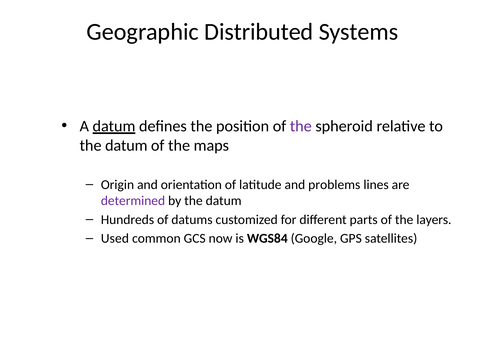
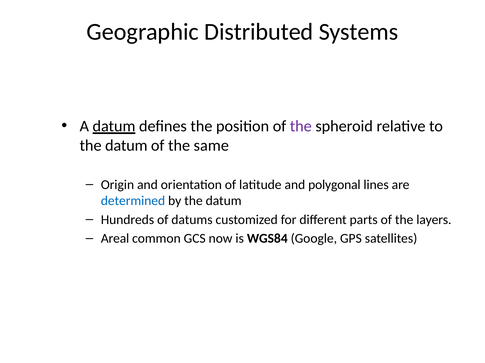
maps: maps -> same (211, 146)
problems: problems -> polygonal (334, 185)
determined colour: purple -> blue (133, 201)
Used: Used -> Areal (115, 239)
